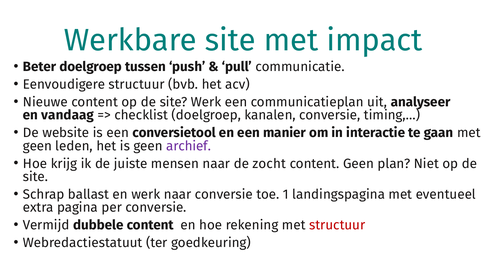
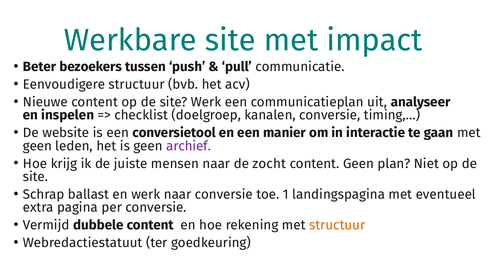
Beter doelgroep: doelgroep -> bezoekers (91, 67)
vandaag: vandaag -> inspelen (68, 115)
structuur colour: red -> orange (337, 225)
